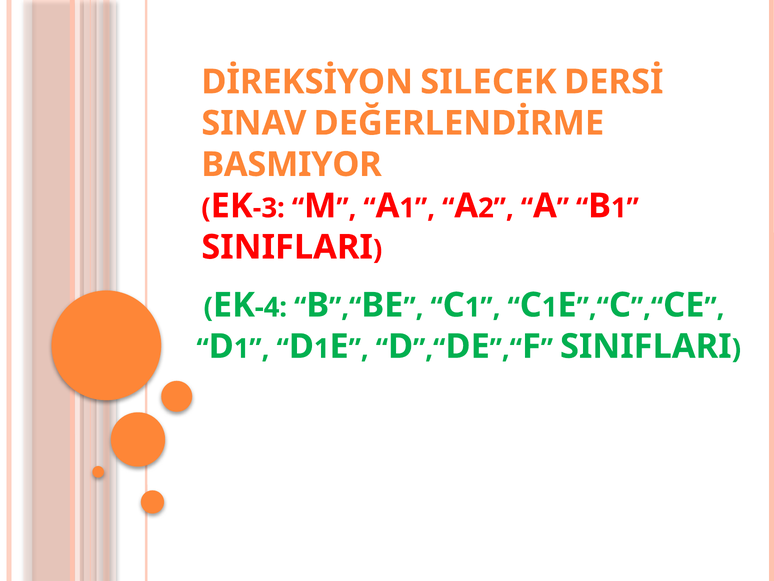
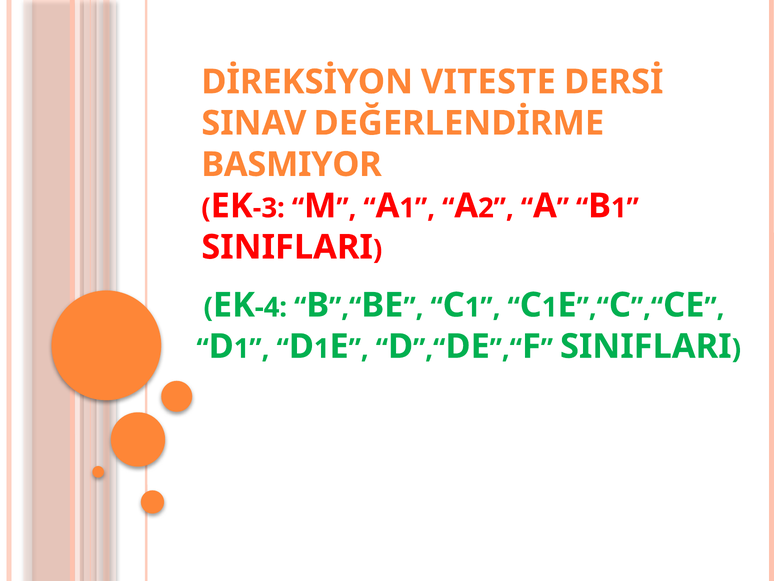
SILECEK: SILECEK -> VITESTE (488, 82)
